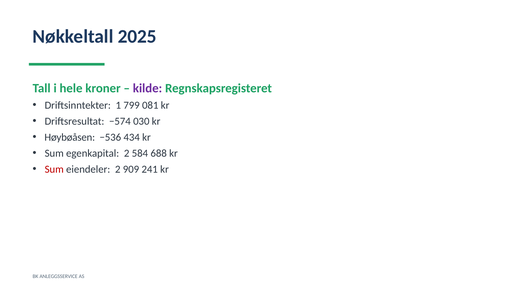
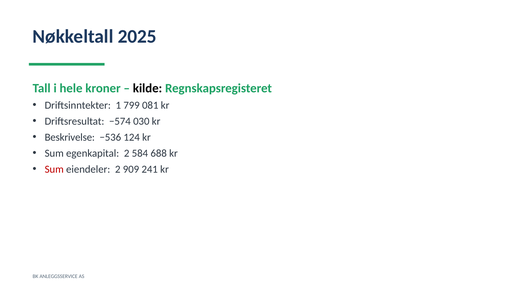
kilde colour: purple -> black (148, 88)
Høybøåsen: Høybøåsen -> Beskrivelse (70, 138)
434: 434 -> 124 (132, 138)
